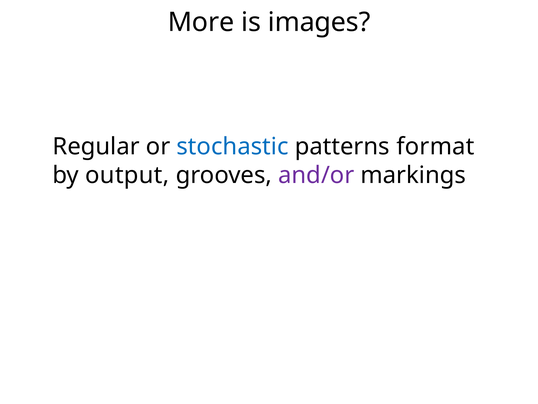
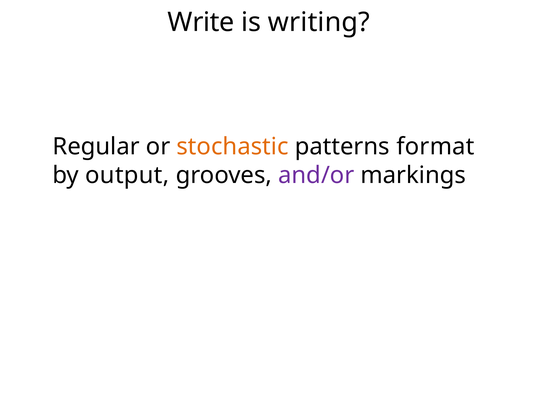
More: More -> Write (201, 22)
images: images -> writing (319, 22)
stochastic colour: blue -> orange (233, 146)
